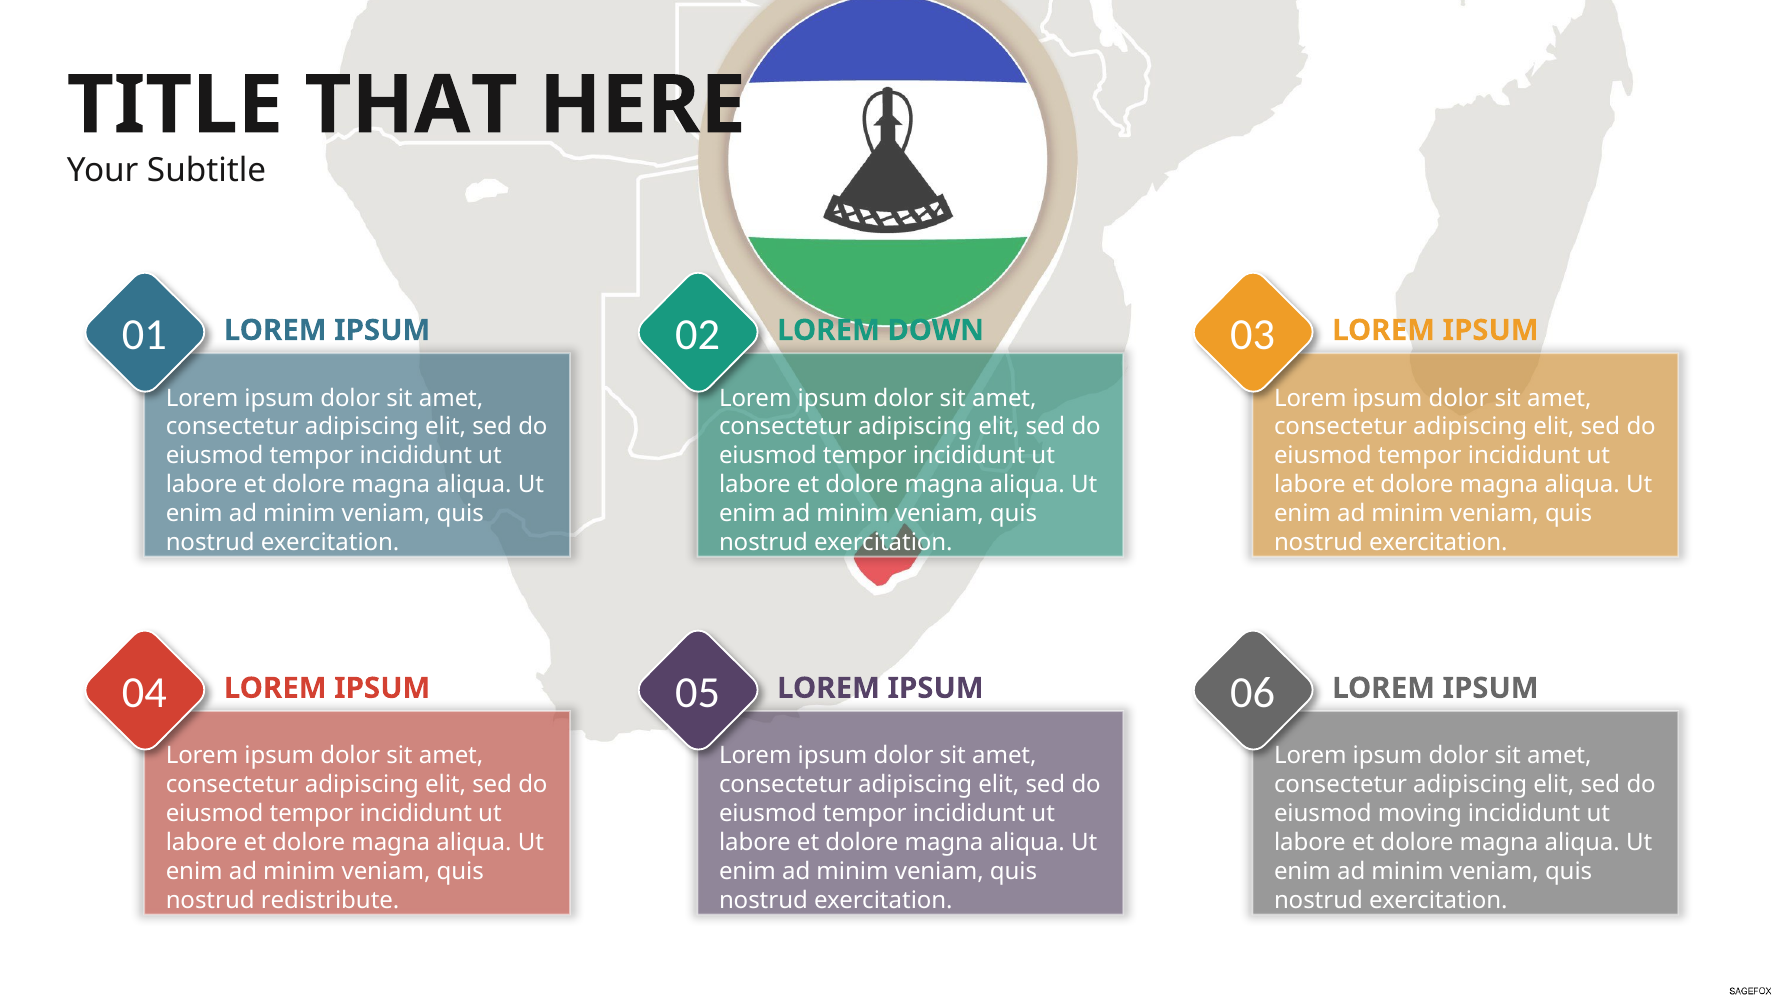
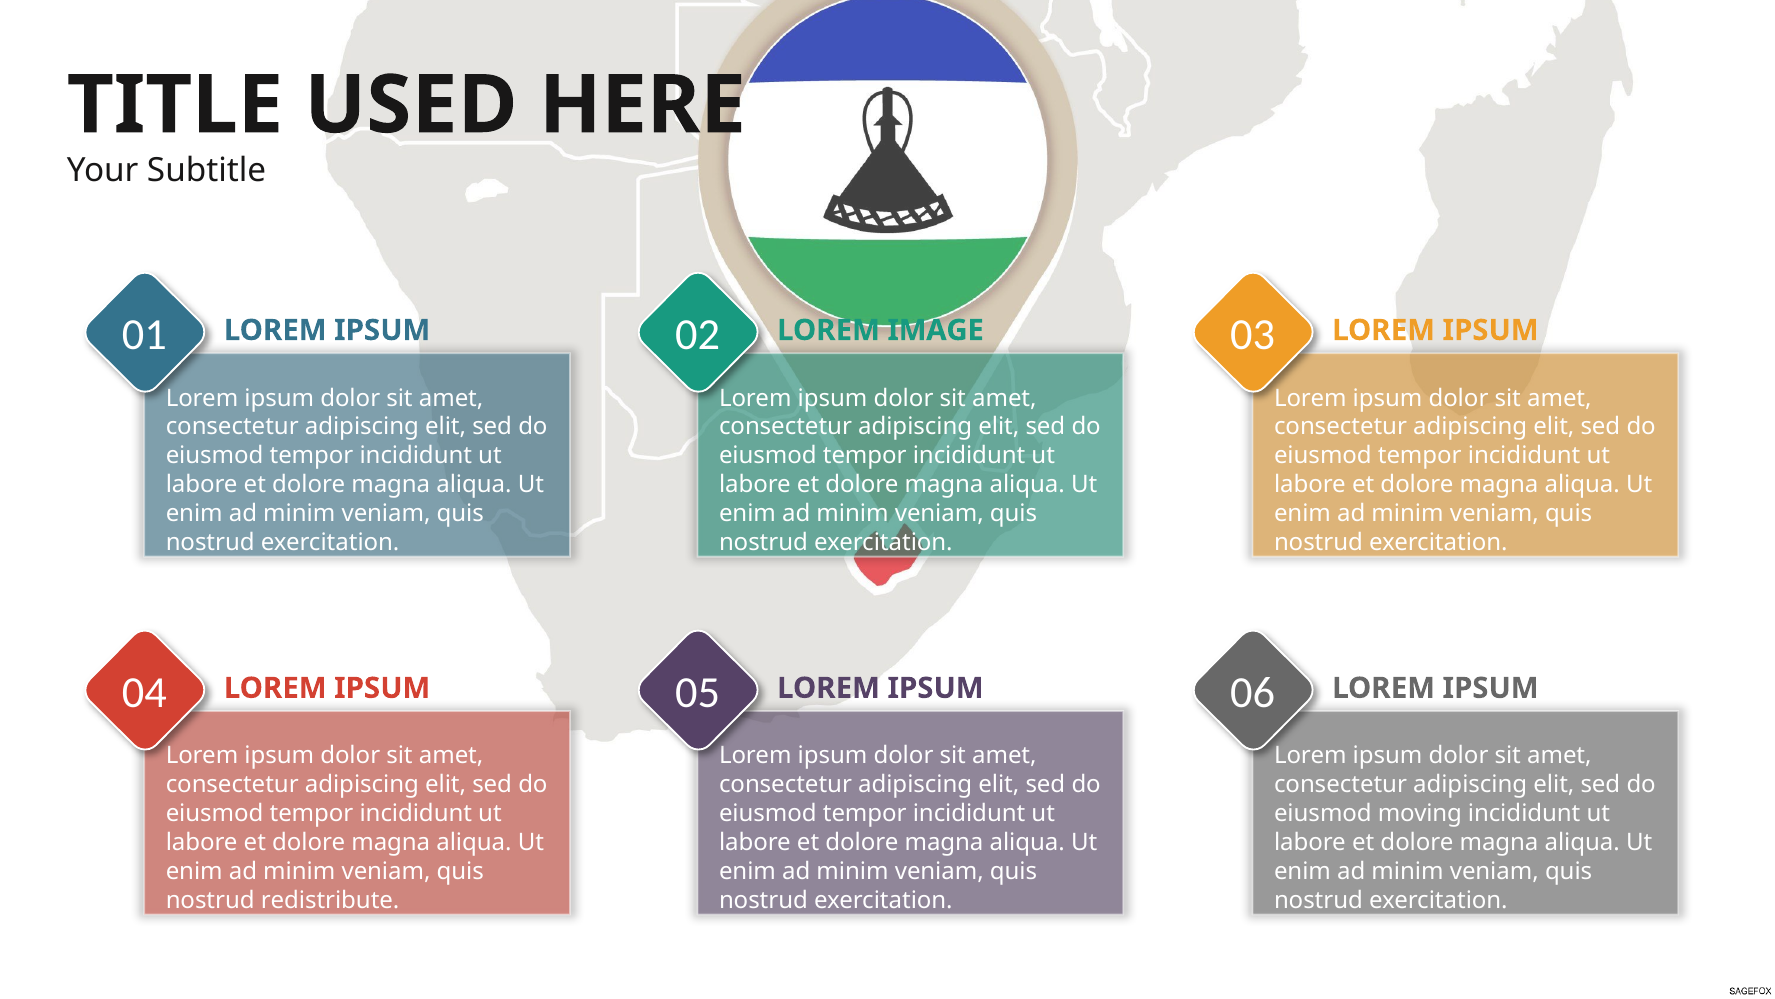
THAT: THAT -> USED (411, 105)
DOWN: DOWN -> IMAGE (936, 330)
